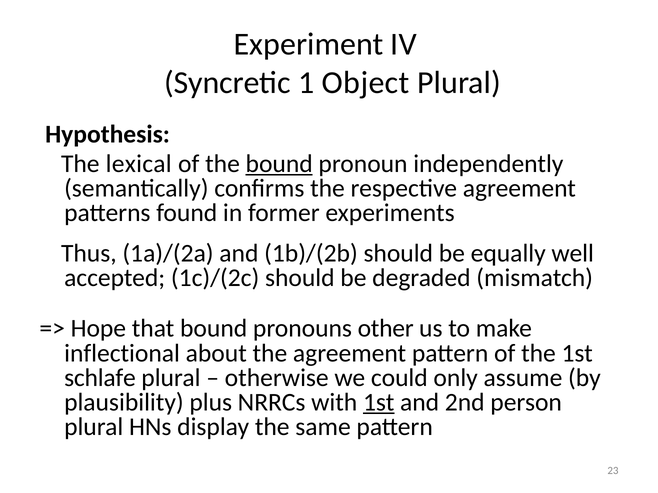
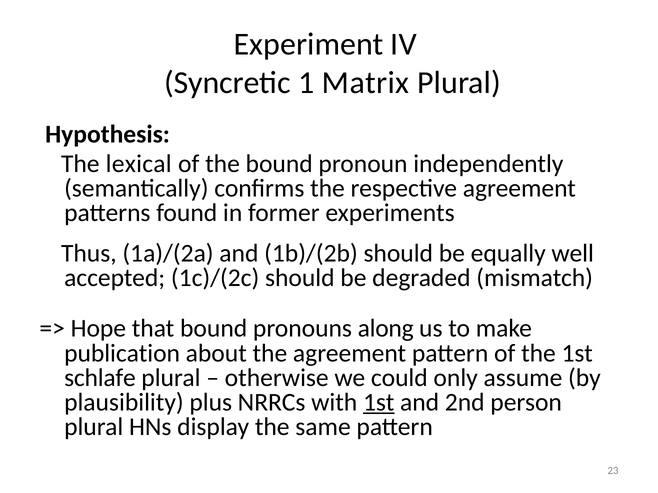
Object: Object -> Matrix (366, 83)
bound underline: present -> none (279, 164)
other: other -> along (386, 329)
inflectional: inflectional -> publication (122, 353)
